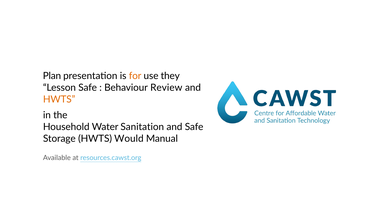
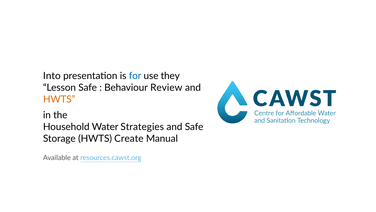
Plan: Plan -> Into (52, 76)
for colour: orange -> blue (135, 76)
Sanitation: Sanitation -> Strategies (142, 127)
Would: Would -> Create (129, 138)
